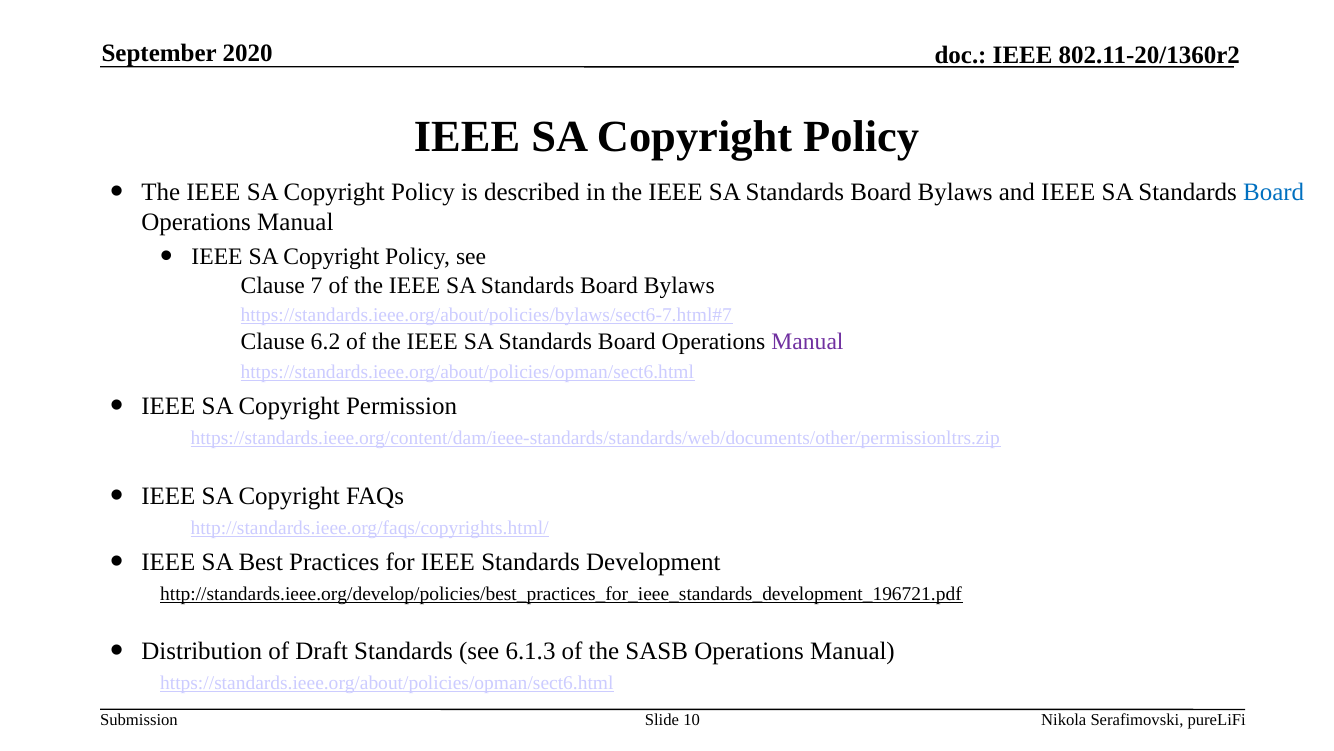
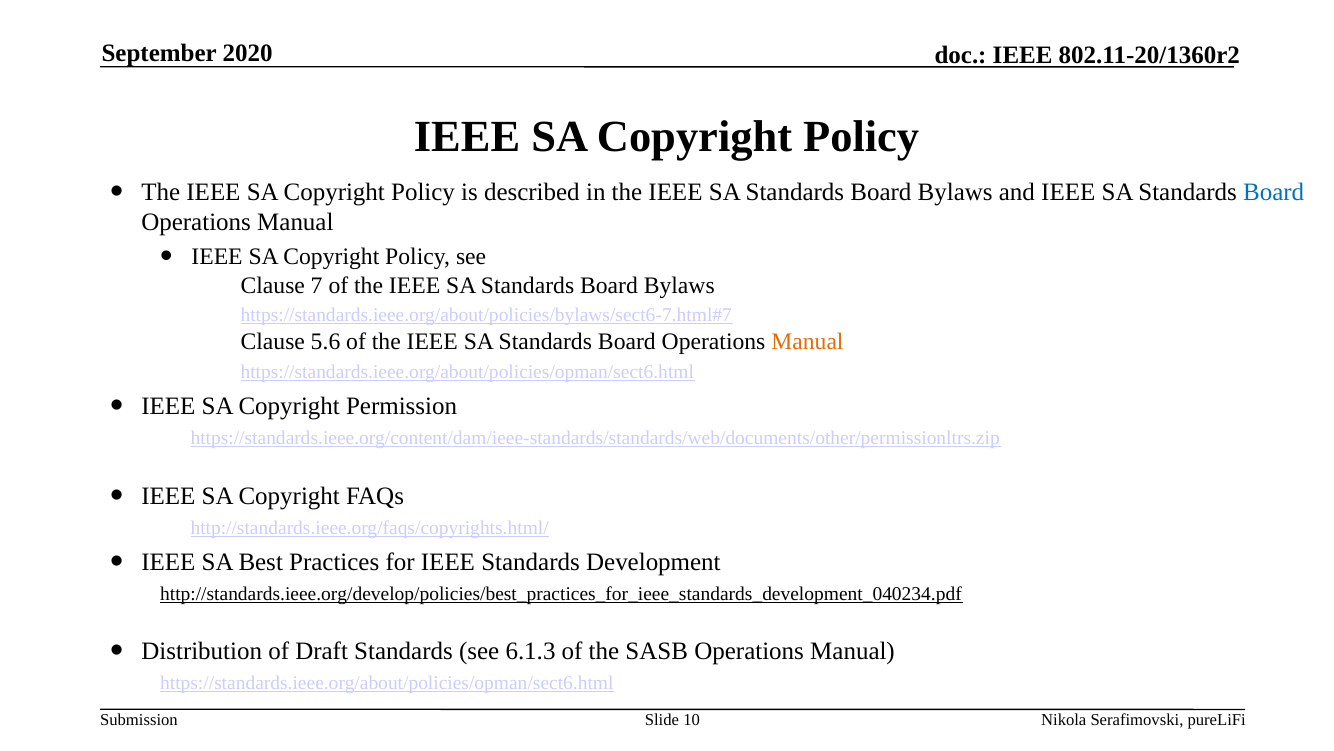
6.2: 6.2 -> 5.6 (326, 342)
Manual colour: purple -> orange (807, 342)
http://standards.ieee.org/develop/policies/best_practices_for_ieee_standards_development_196721.pdf: http://standards.ieee.org/develop/policies/best_practices_for_ieee_standards_development_196721.pdf -> http://standards.ieee.org/develop/policies/best_practices_for_ieee_standards_development_040234.pdf (561, 594)
